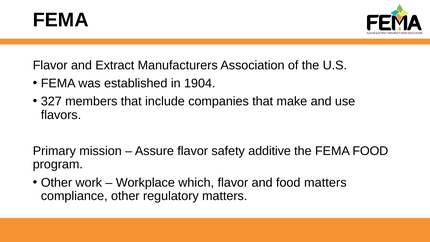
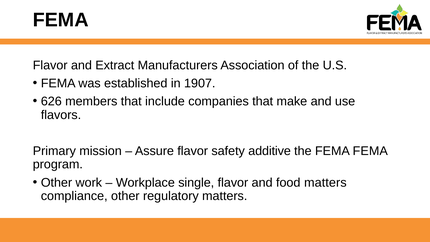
1904: 1904 -> 1907 (200, 83)
327: 327 -> 626 (51, 101)
FEMA FOOD: FOOD -> FEMA (370, 151)
which: which -> single (196, 182)
